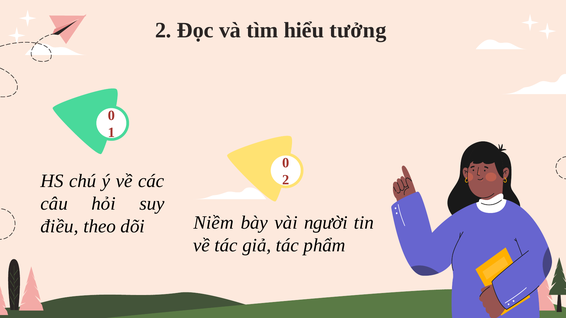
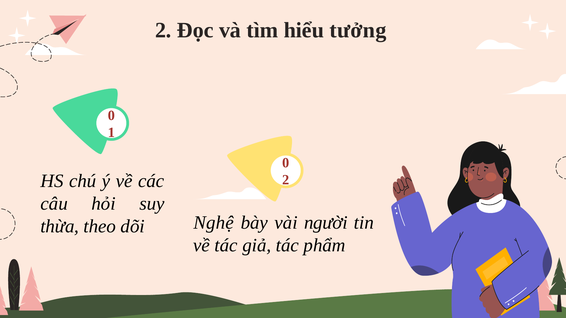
Niềm: Niềm -> Nghệ (214, 223)
điều: điều -> thừa (60, 226)
